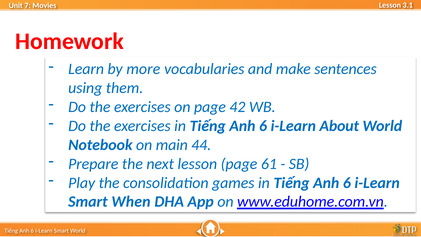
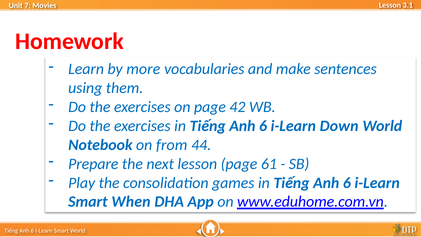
About: About -> Down (339, 126)
main: main -> from (172, 145)
